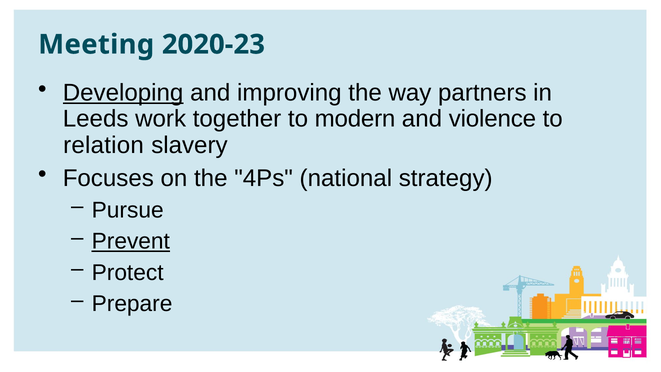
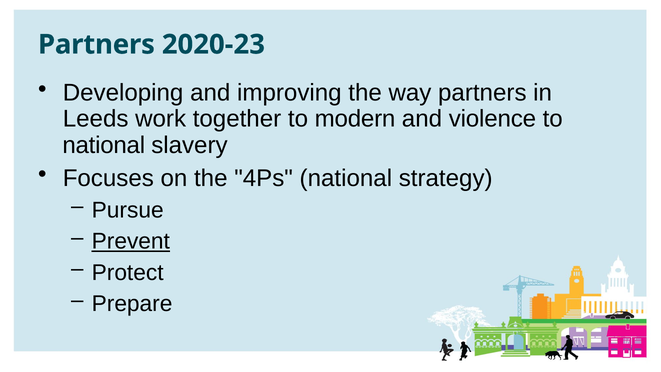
Meeting: Meeting -> Partners (96, 45)
Developing underline: present -> none (123, 93)
relation: relation -> national (104, 145)
